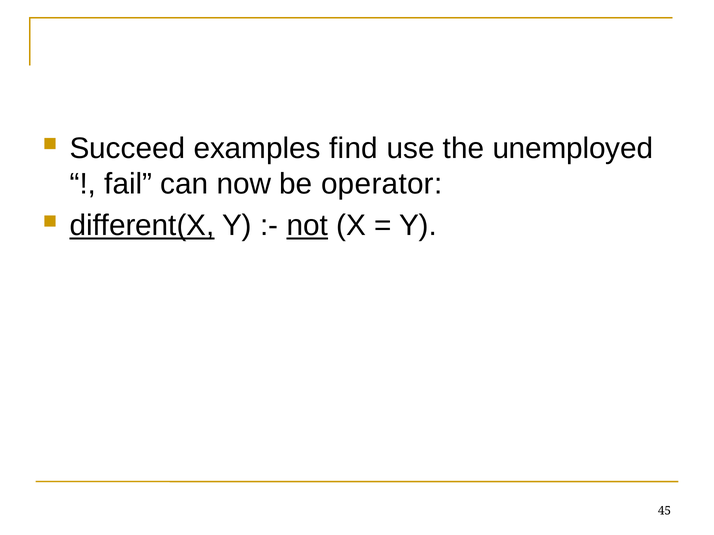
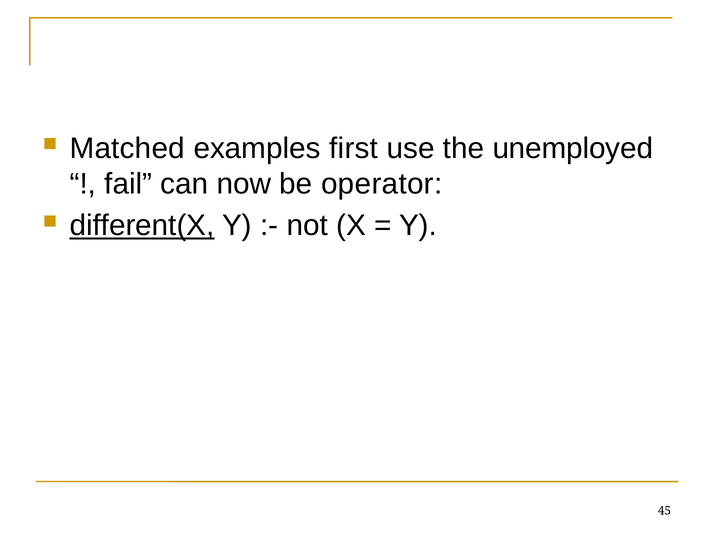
Succeed: Succeed -> Matched (127, 148)
find: find -> first (354, 148)
not underline: present -> none (307, 226)
